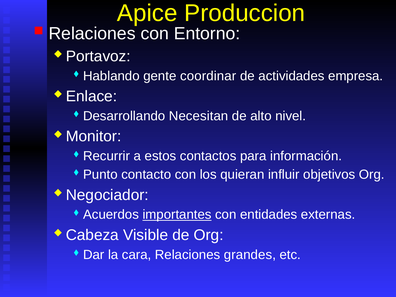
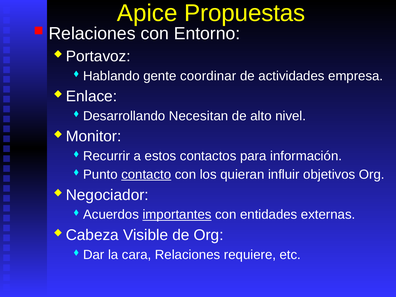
Produccion: Produccion -> Propuestas (245, 13)
contacto underline: none -> present (146, 175)
grandes: grandes -> requiere (250, 255)
